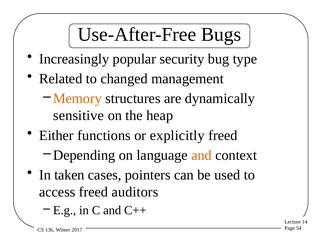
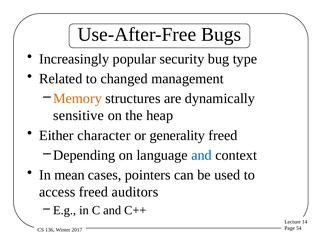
functions: functions -> character (104, 136)
explicitly: explicitly -> generality (177, 136)
and colour: orange -> blue (202, 155)
taken: taken -> mean (69, 175)
